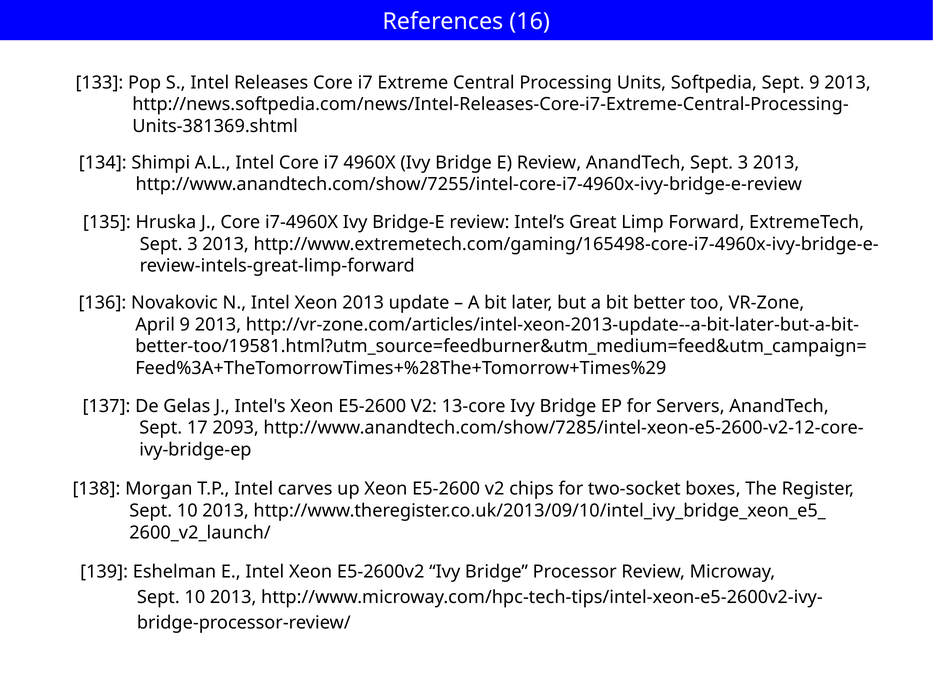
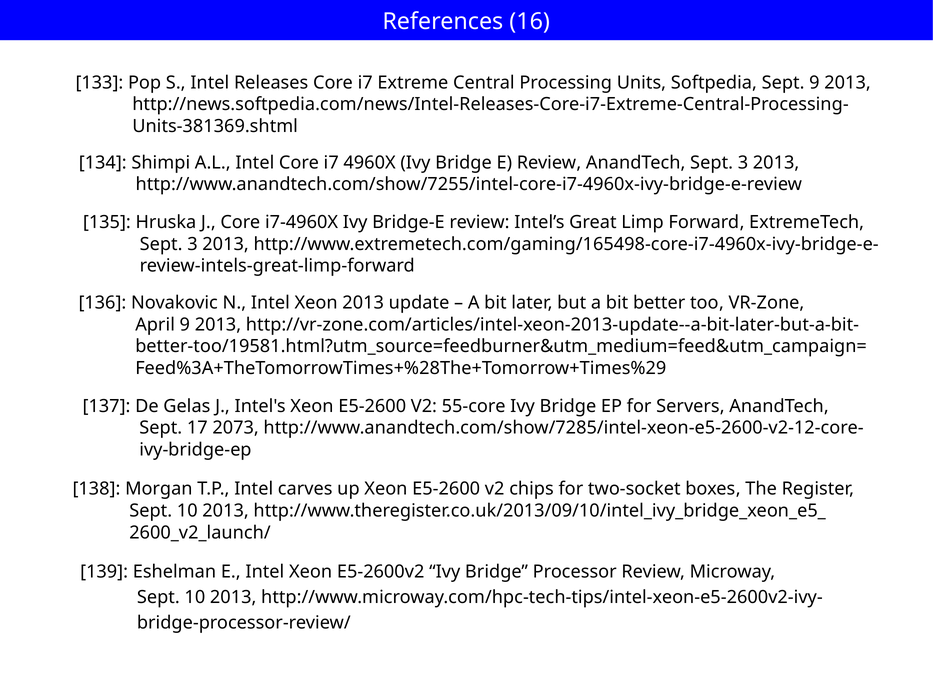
13-core: 13-core -> 55-core (474, 406)
2093: 2093 -> 2073 (236, 428)
